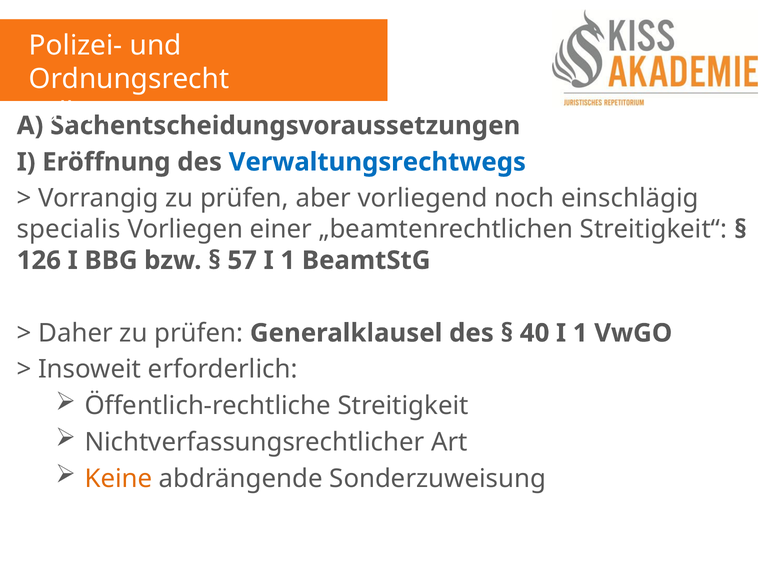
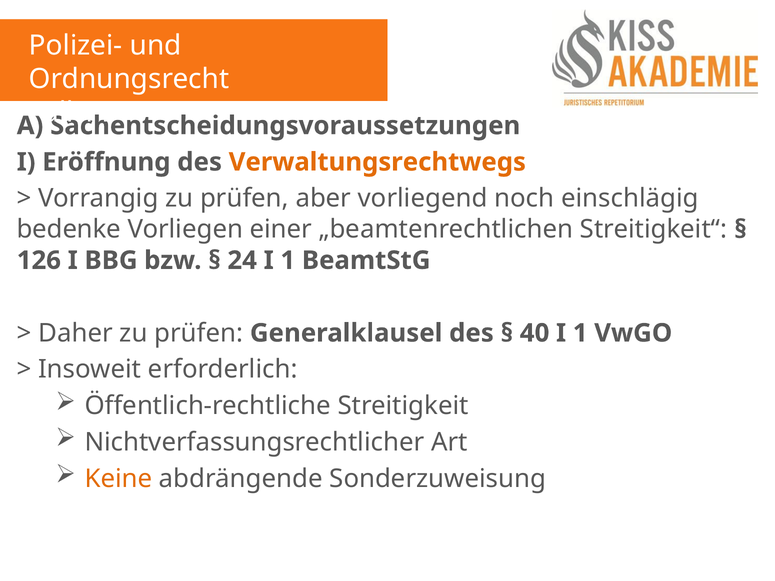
Verwaltungsrechtwegs colour: blue -> orange (377, 162)
specialis: specialis -> bedenke (69, 229)
57: 57 -> 24 (242, 260)
